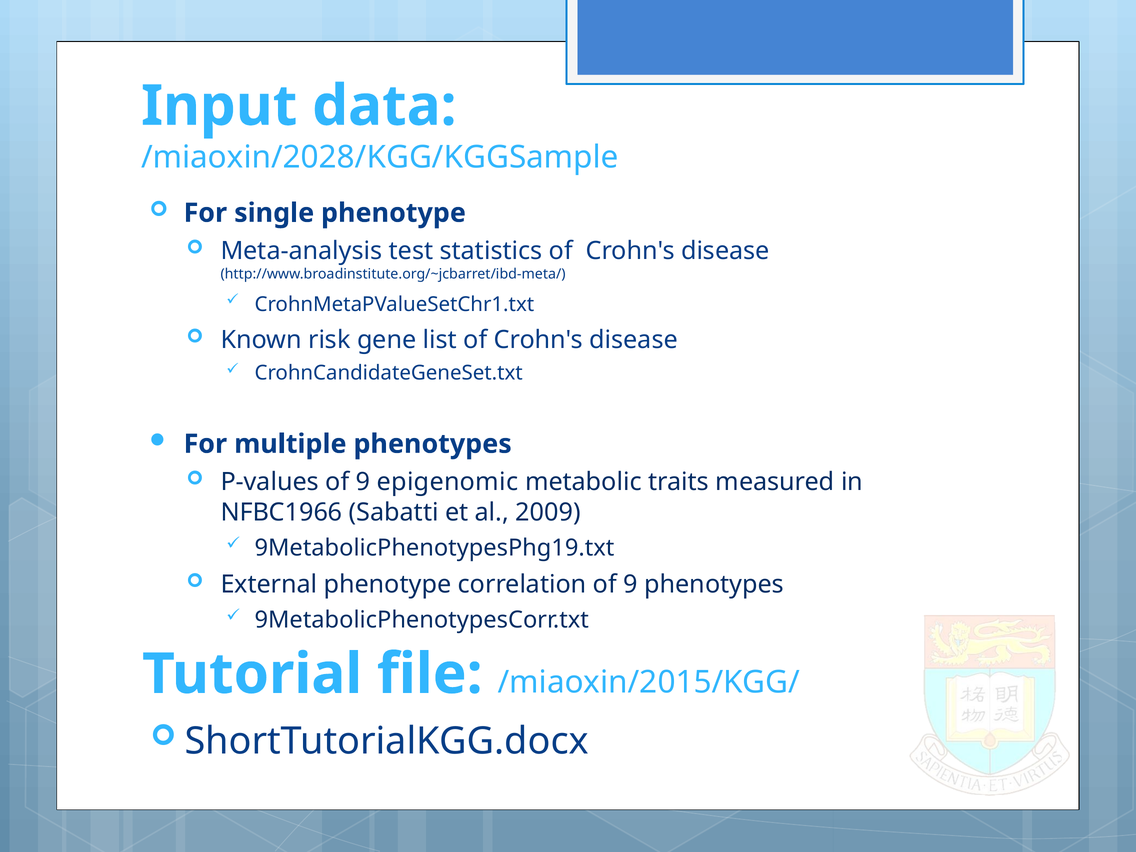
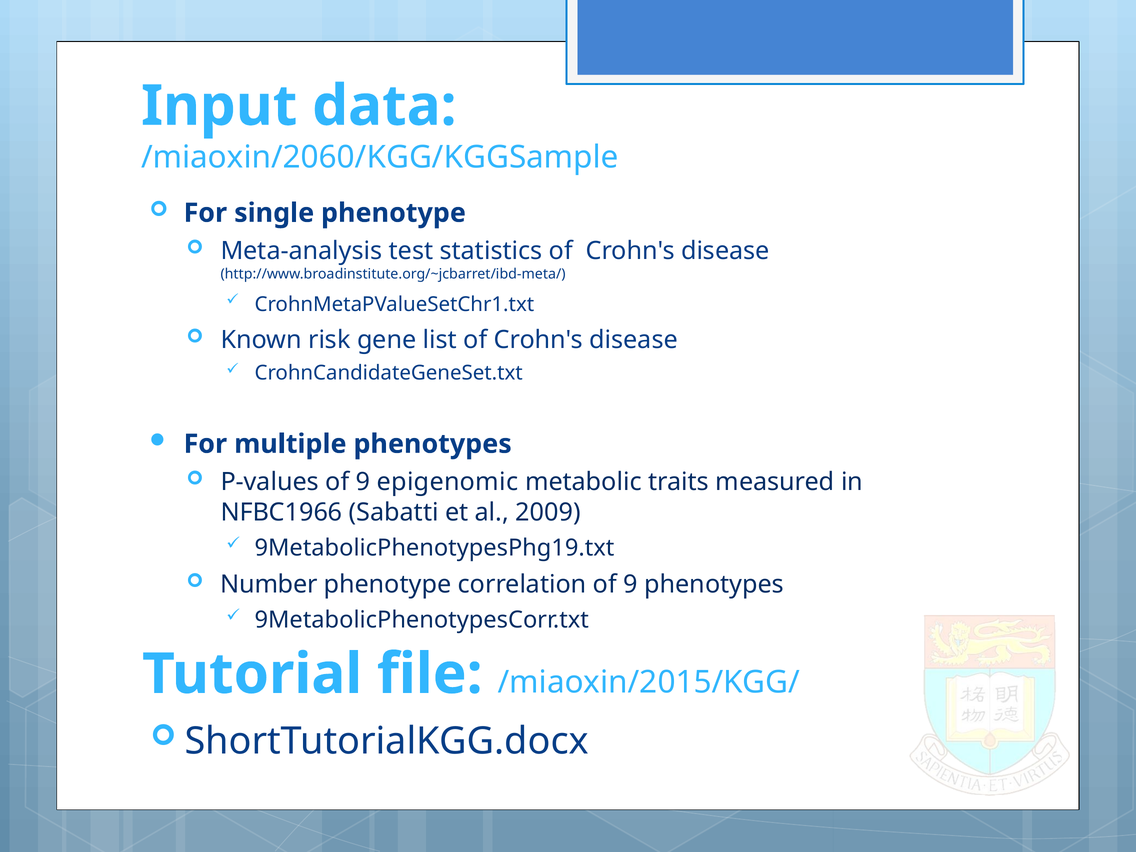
/miaoxin/2028/KGG/KGGSample: /miaoxin/2028/KGG/KGGSample -> /miaoxin/2060/KGG/KGGSample (380, 157)
External: External -> Number (269, 584)
